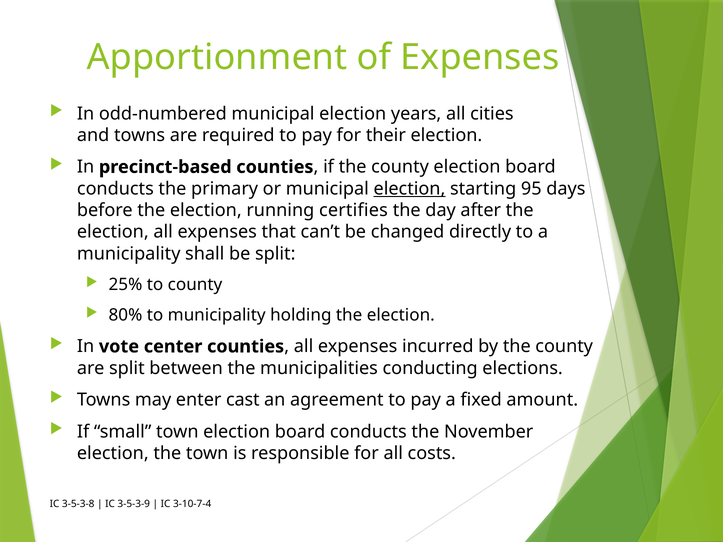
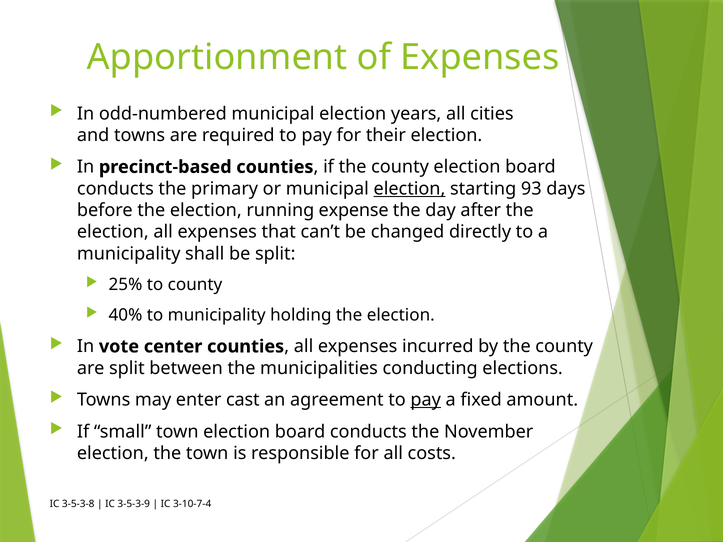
95: 95 -> 93 (531, 189)
certifies: certifies -> expense (354, 210)
80%: 80% -> 40% (125, 315)
pay underline: none -> present (426, 400)
